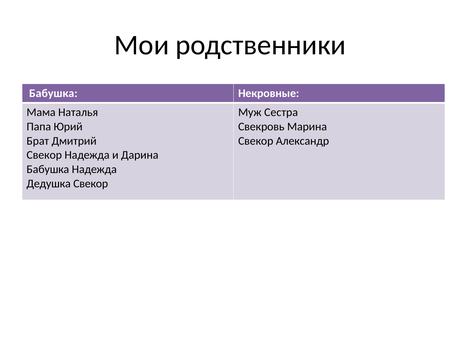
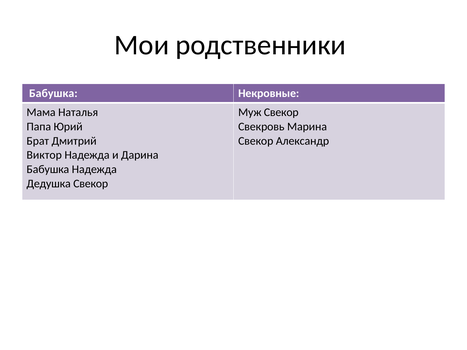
Муж Сестра: Сестра -> Свекор (281, 112)
Свекор: Свекор -> Виктор (44, 155)
